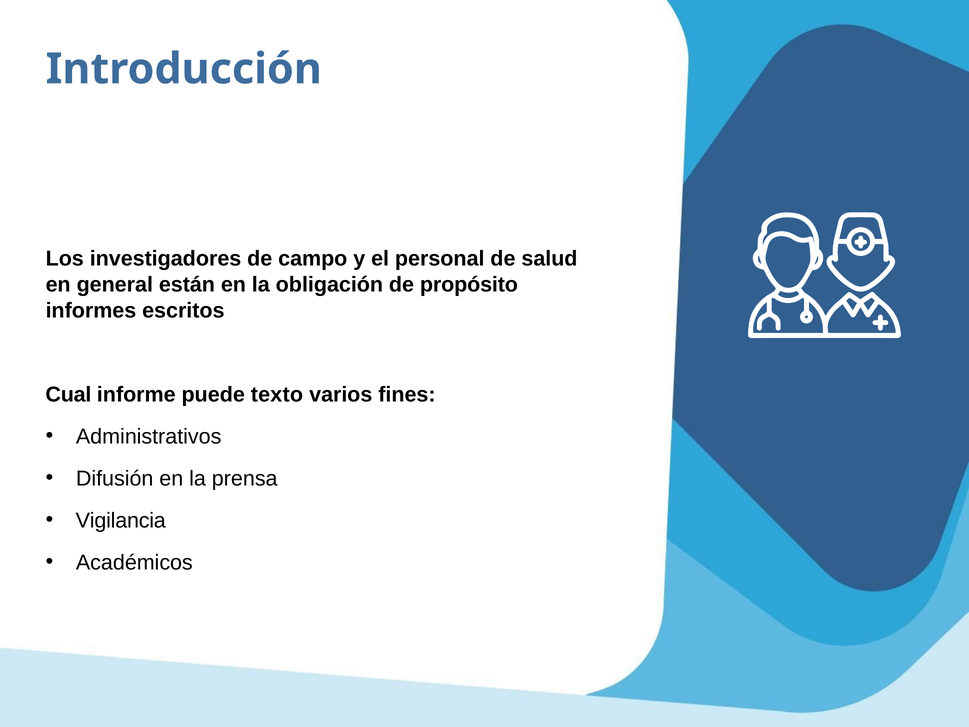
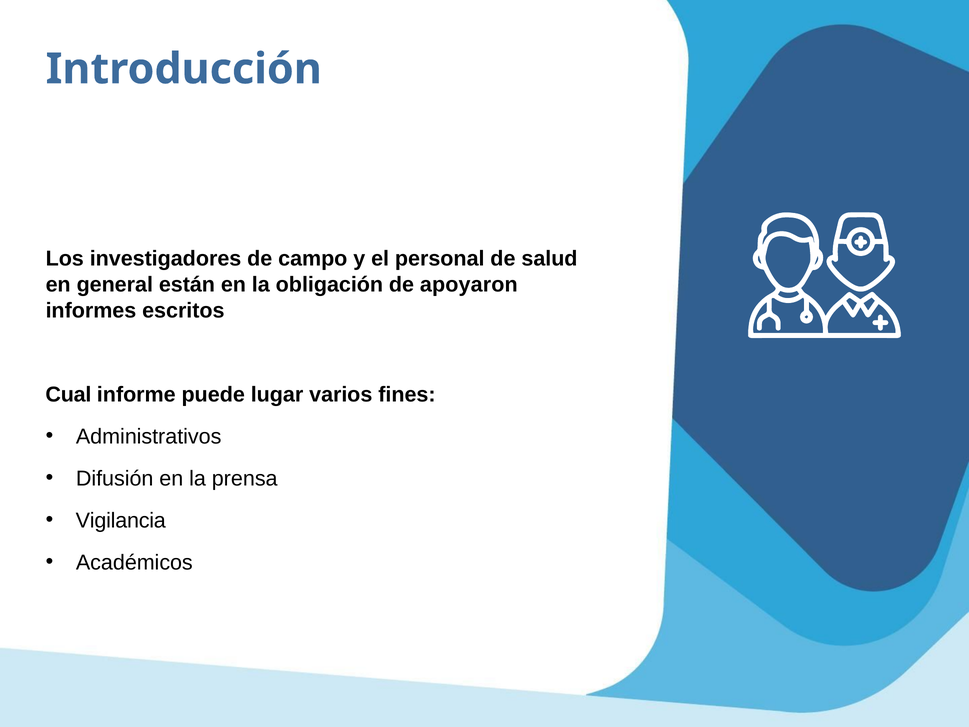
propósito: propósito -> apoyaron (469, 285)
texto: texto -> lugar (277, 394)
